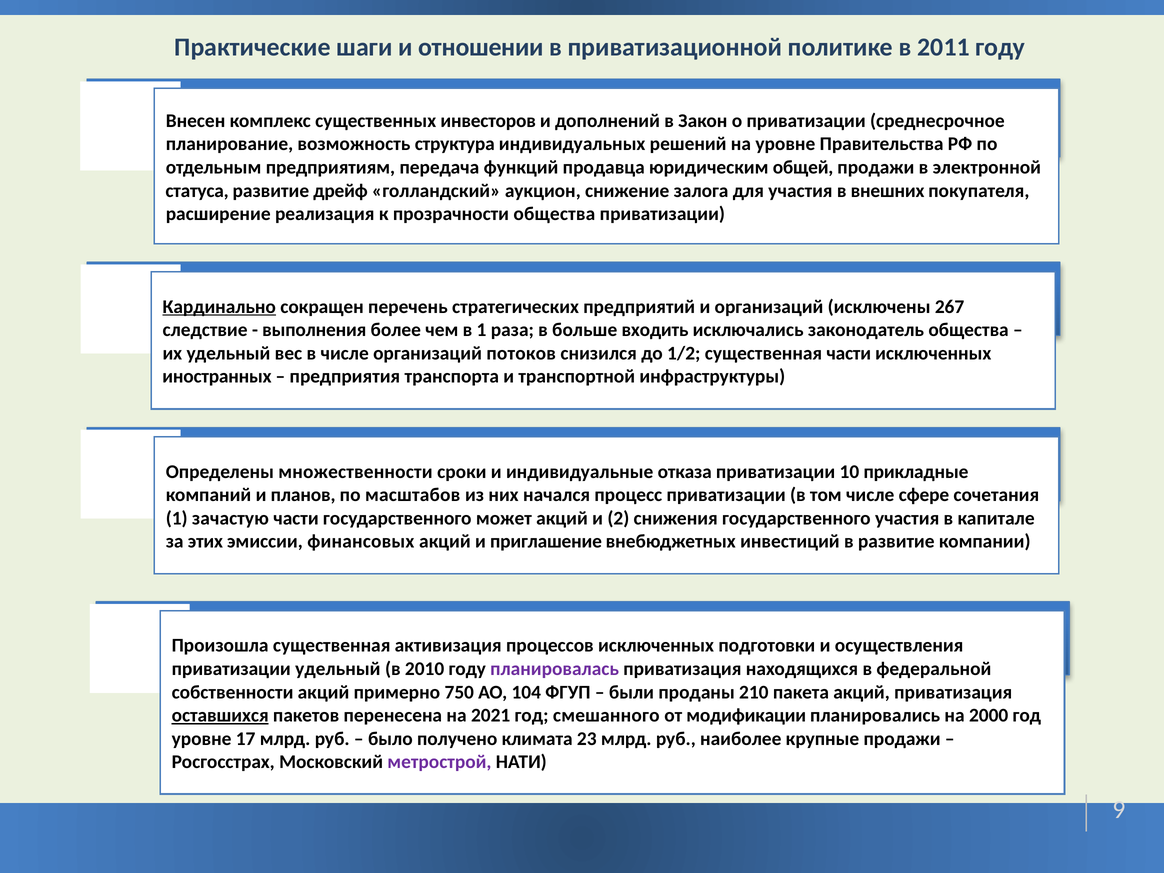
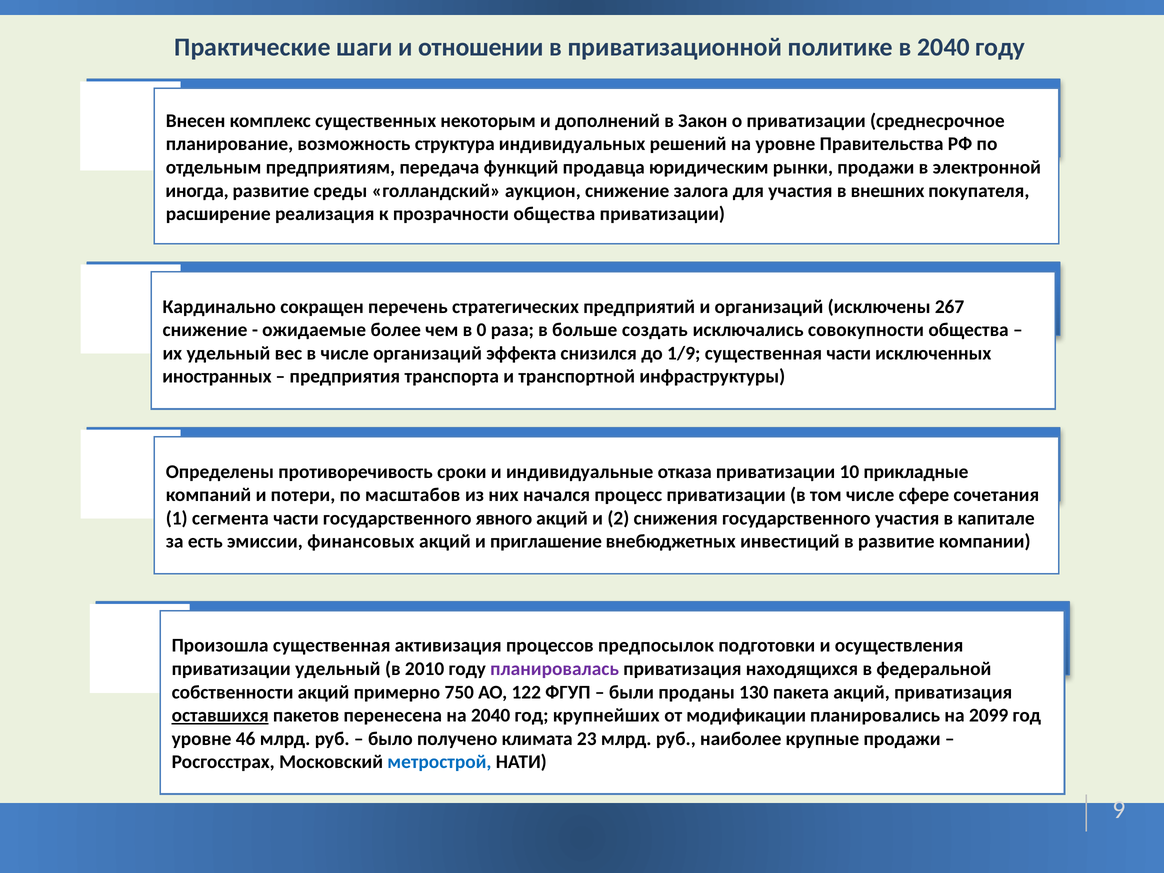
в 2011: 2011 -> 2040 (944, 47)
инвесторов: инвесторов -> некоторым (488, 121)
общей: общей -> рынки (803, 167)
статуса: статуса -> иногда (197, 191)
дрейф: дрейф -> среды (340, 191)
Кардинально underline: present -> none (219, 307)
следствие: следствие -> снижение (205, 330)
выполнения: выполнения -> ожидаемые (314, 330)
в 1: 1 -> 0 (482, 330)
входить: входить -> создать (655, 330)
законодатель: законодатель -> совокупности (866, 330)
потоков: потоков -> эффекта (521, 353)
1/2: 1/2 -> 1/9 (684, 353)
множественности: множественности -> противоречивость (356, 472)
планов: планов -> потери (303, 495)
зачастую: зачастую -> сегмента (230, 518)
может: может -> явного (504, 518)
этих: этих -> есть (205, 542)
процессов исключенных: исключенных -> предпосылок (656, 646)
104: 104 -> 122 (526, 692)
210: 210 -> 130 (754, 692)
на 2021: 2021 -> 2040 (491, 715)
смешанного: смешанного -> крупнейших (606, 715)
2000: 2000 -> 2099 (989, 715)
17: 17 -> 46 (246, 739)
метрострой colour: purple -> blue (439, 762)
